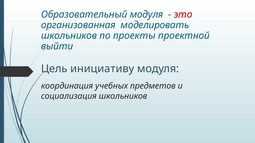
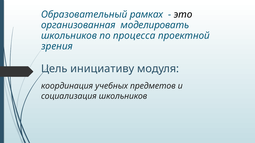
Образовательный модуля: модуля -> рамках (146, 14)
это colour: red -> black (183, 14)
проекты: проекты -> процесса (134, 36)
выйти: выйти -> зрения (57, 46)
